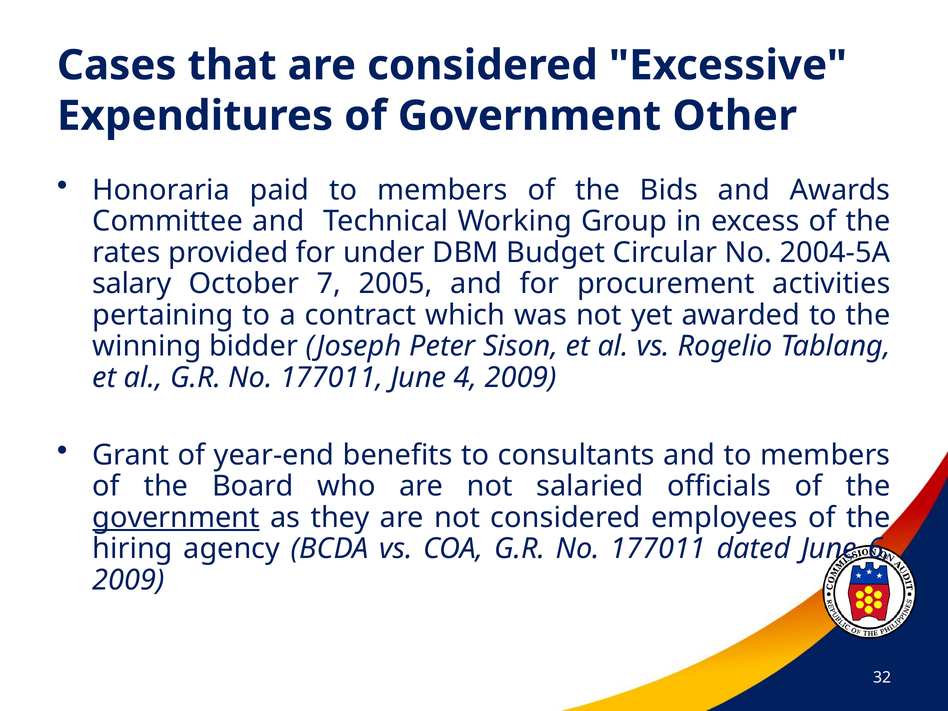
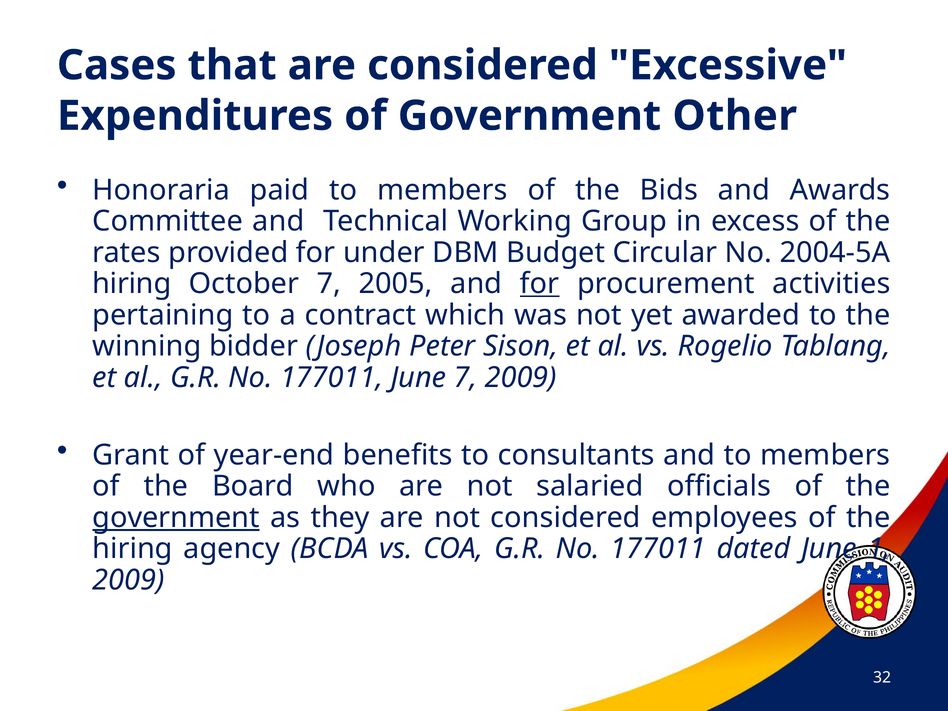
salary: salary -> hiring (132, 284)
for underline: none -> present (540, 284)
June 4: 4 -> 7 (466, 378)
6: 6 -> 1 (879, 549)
